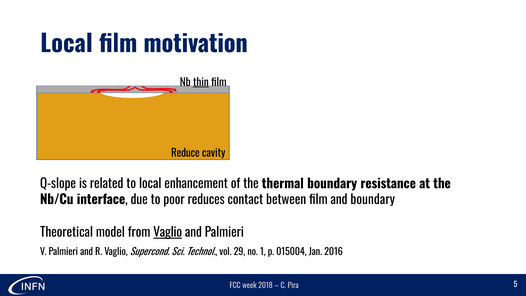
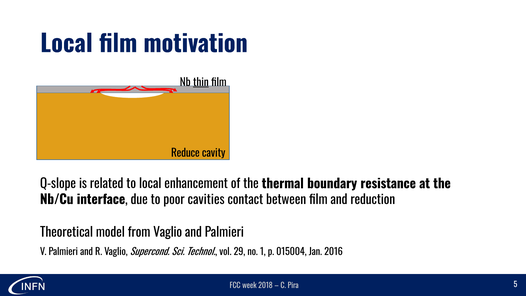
reduces: reduces -> cavities (206, 200)
and boundary: boundary -> reduction (373, 200)
Vaglio underline: present -> none (168, 232)
